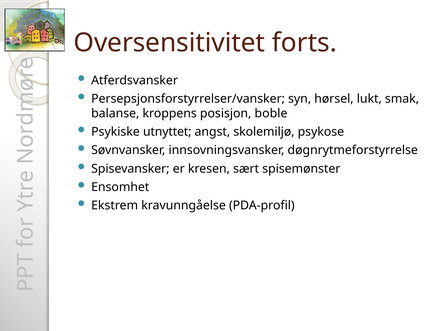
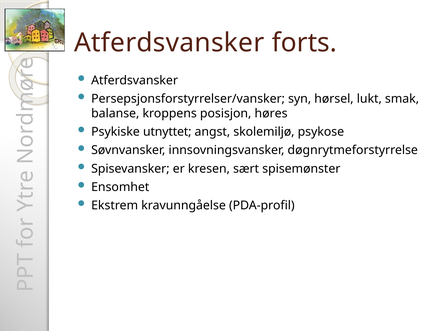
Oversensitivitet: Oversensitivitet -> Atferdsvansker (169, 43)
boble: boble -> høres (271, 113)
